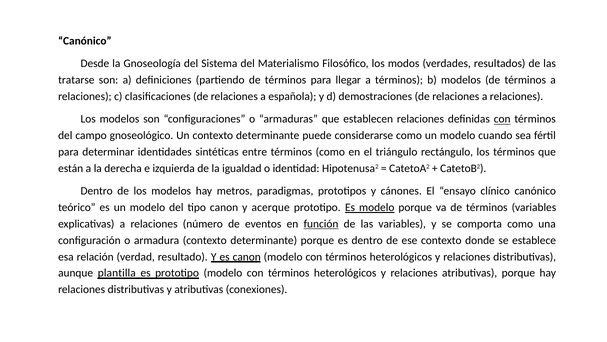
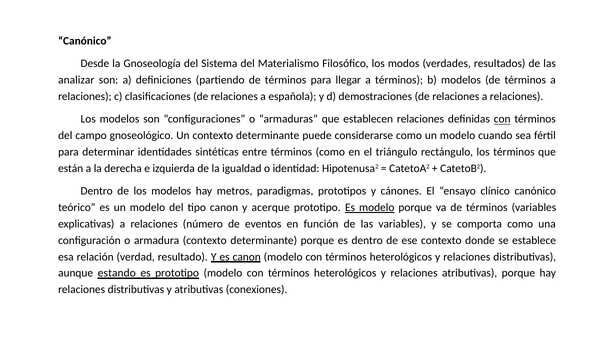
tratarse: tratarse -> analizar (76, 80)
función underline: present -> none (321, 224)
plantilla: plantilla -> estando (117, 273)
